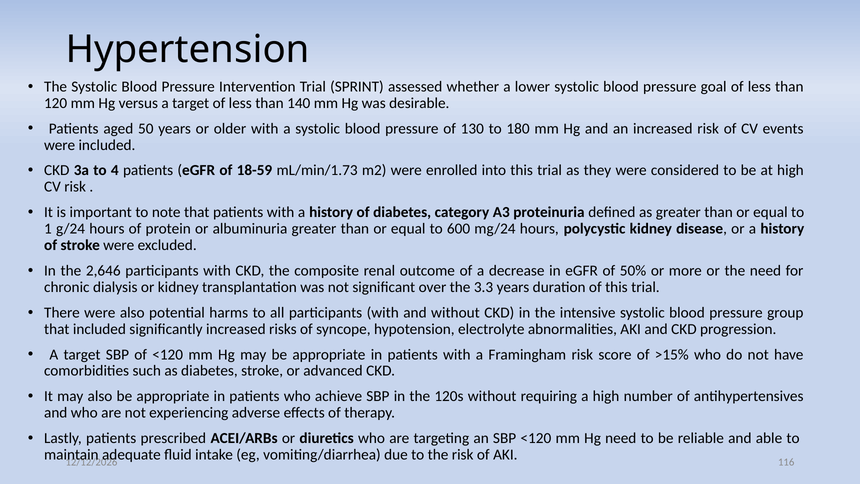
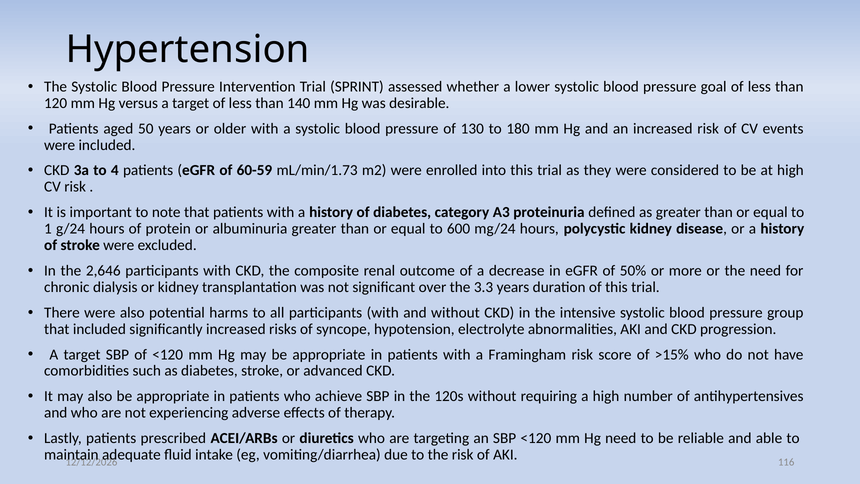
18-59: 18-59 -> 60-59 (254, 170)
